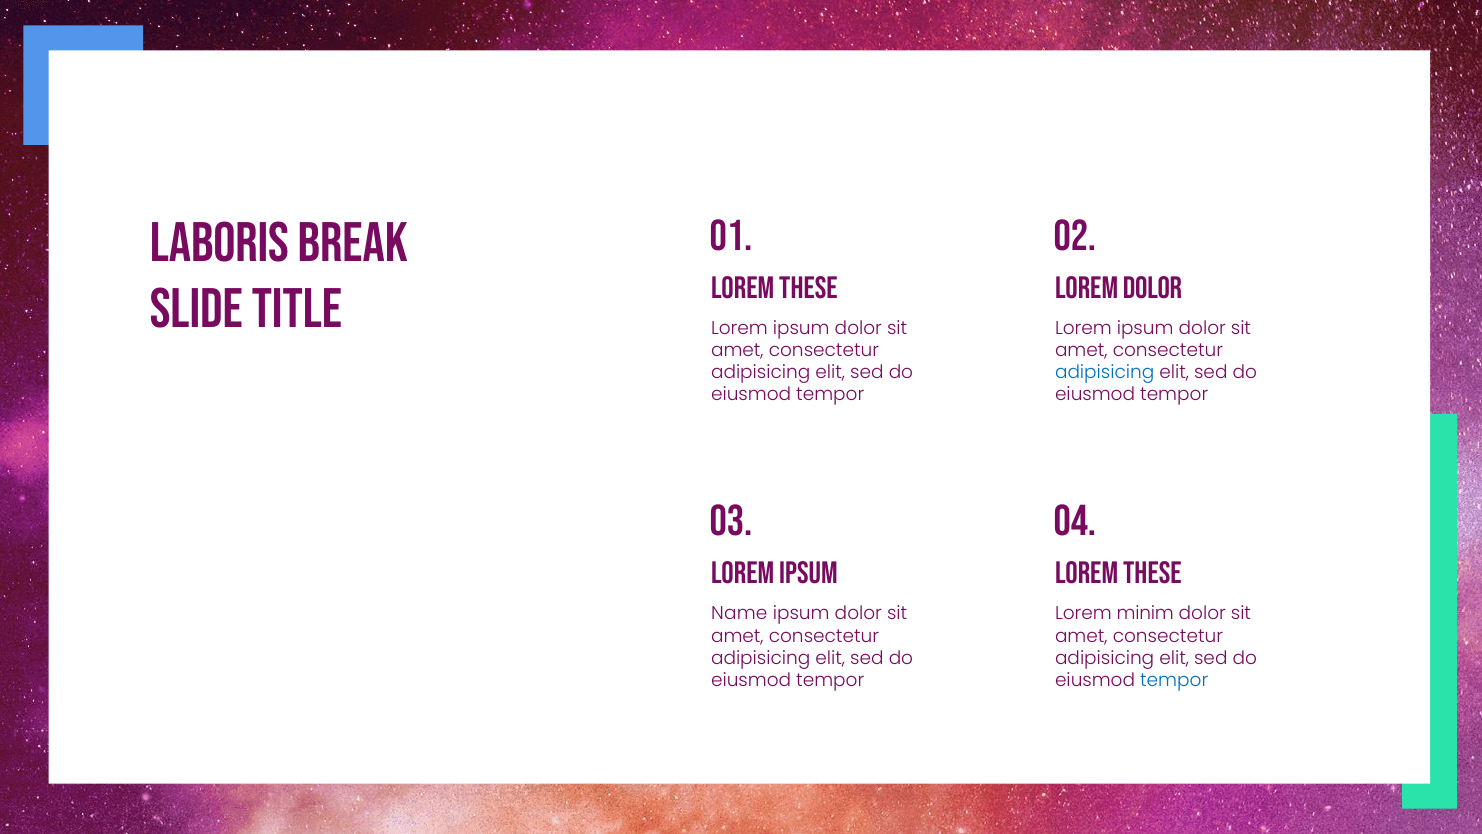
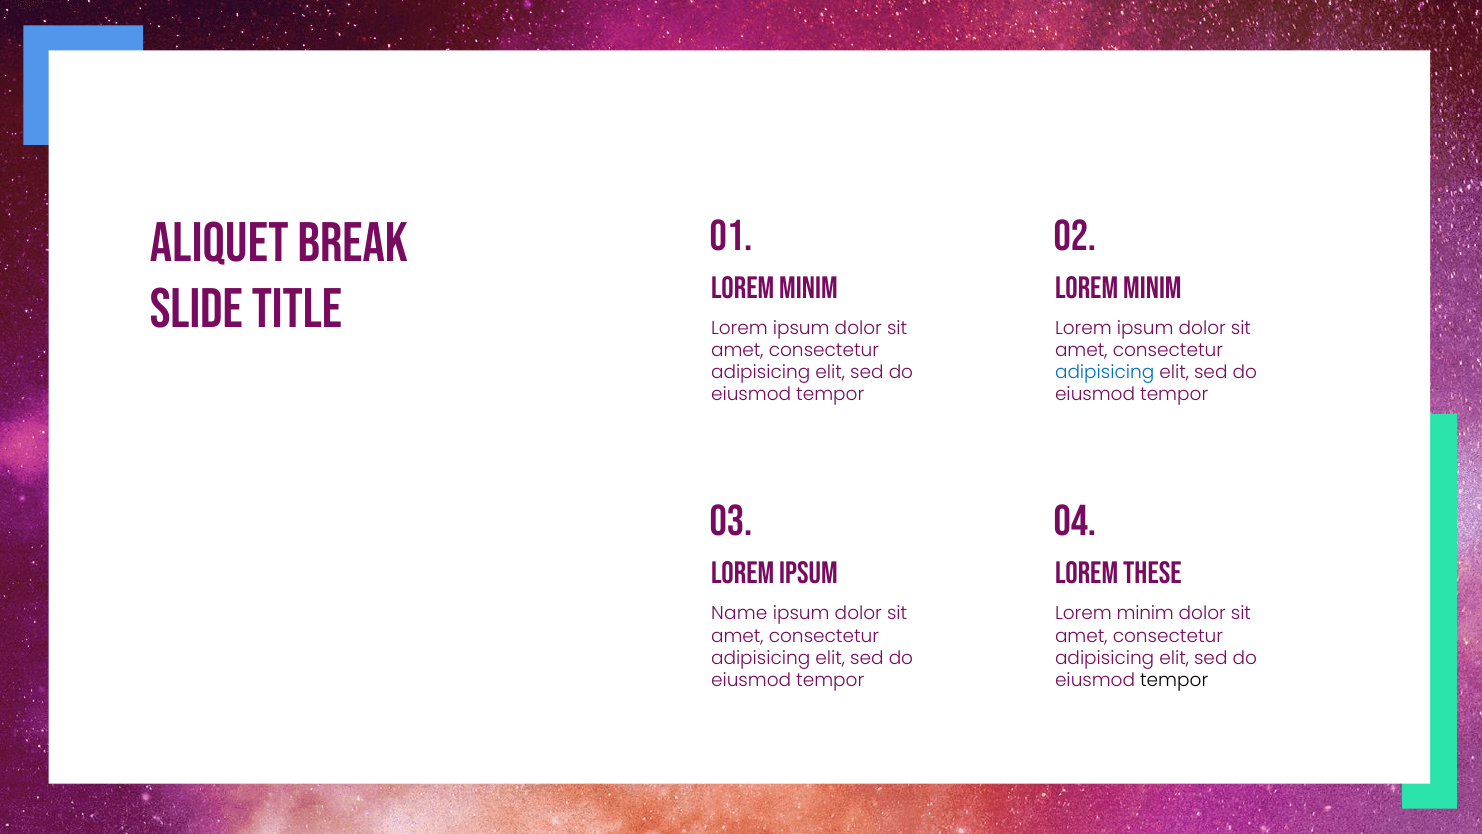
Laboris: Laboris -> Aliquet (219, 243)
these: these -> minim (808, 288)
dolor: dolor -> minim (1152, 288)
tempor colour: blue -> black (1174, 680)
